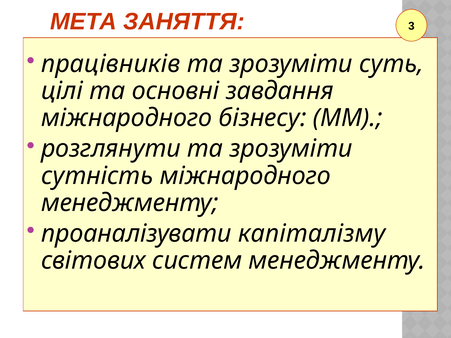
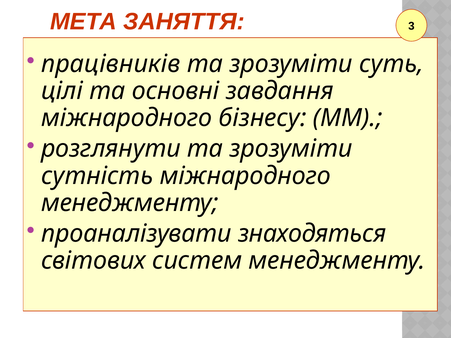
капіталізму: капіталізму -> знаходяться (312, 234)
